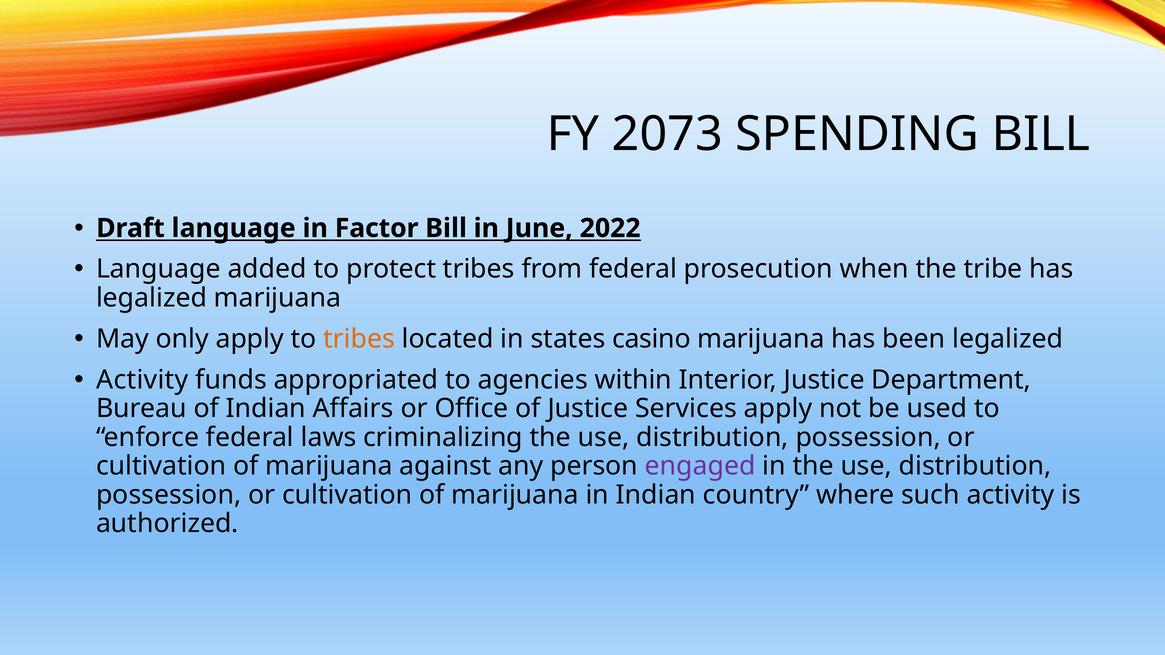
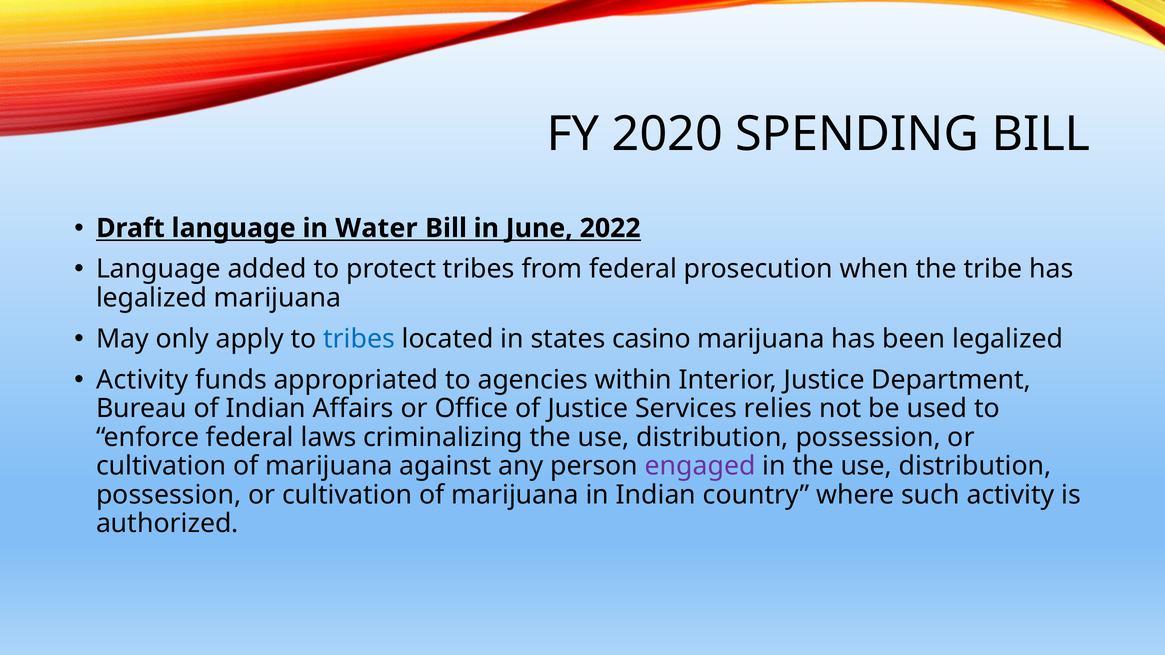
2073: 2073 -> 2020 (667, 134)
Factor: Factor -> Water (376, 228)
tribes colour: orange -> blue (359, 339)
Services apply: apply -> relies (778, 409)
